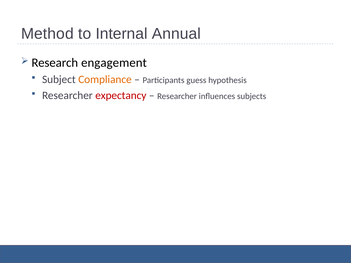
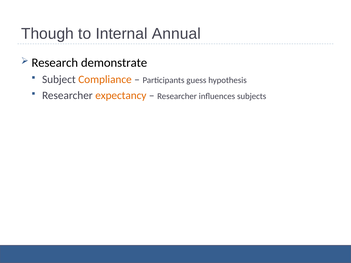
Method: Method -> Though (47, 34)
engagement: engagement -> demonstrate (114, 63)
expectancy colour: red -> orange (121, 95)
